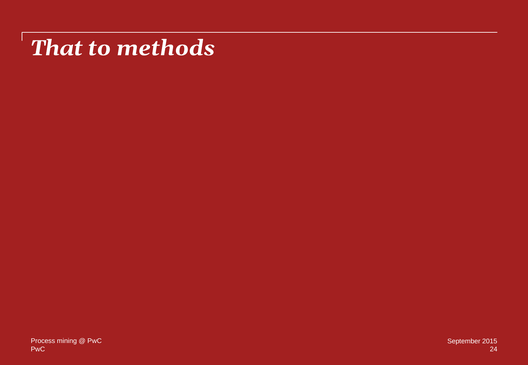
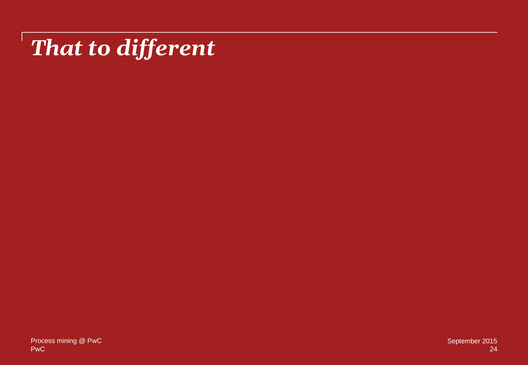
methods: methods -> different (166, 48)
